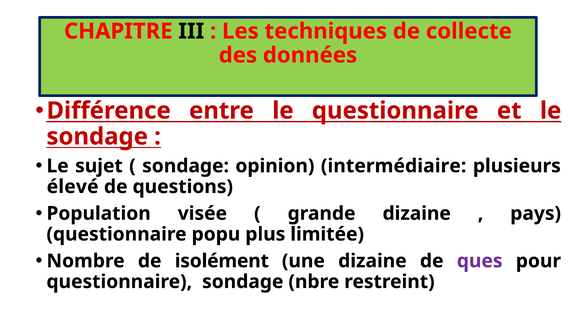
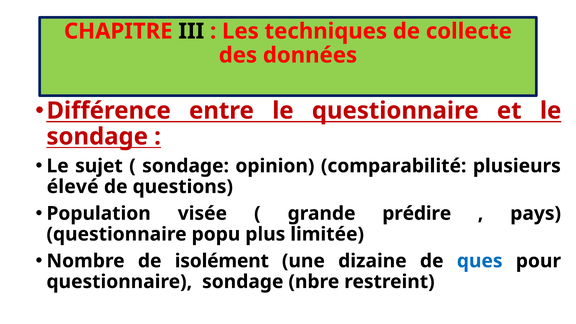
intermédiaire: intermédiaire -> comparabilité (394, 166)
grande dizaine: dizaine -> prédire (417, 213)
ques colour: purple -> blue (480, 261)
